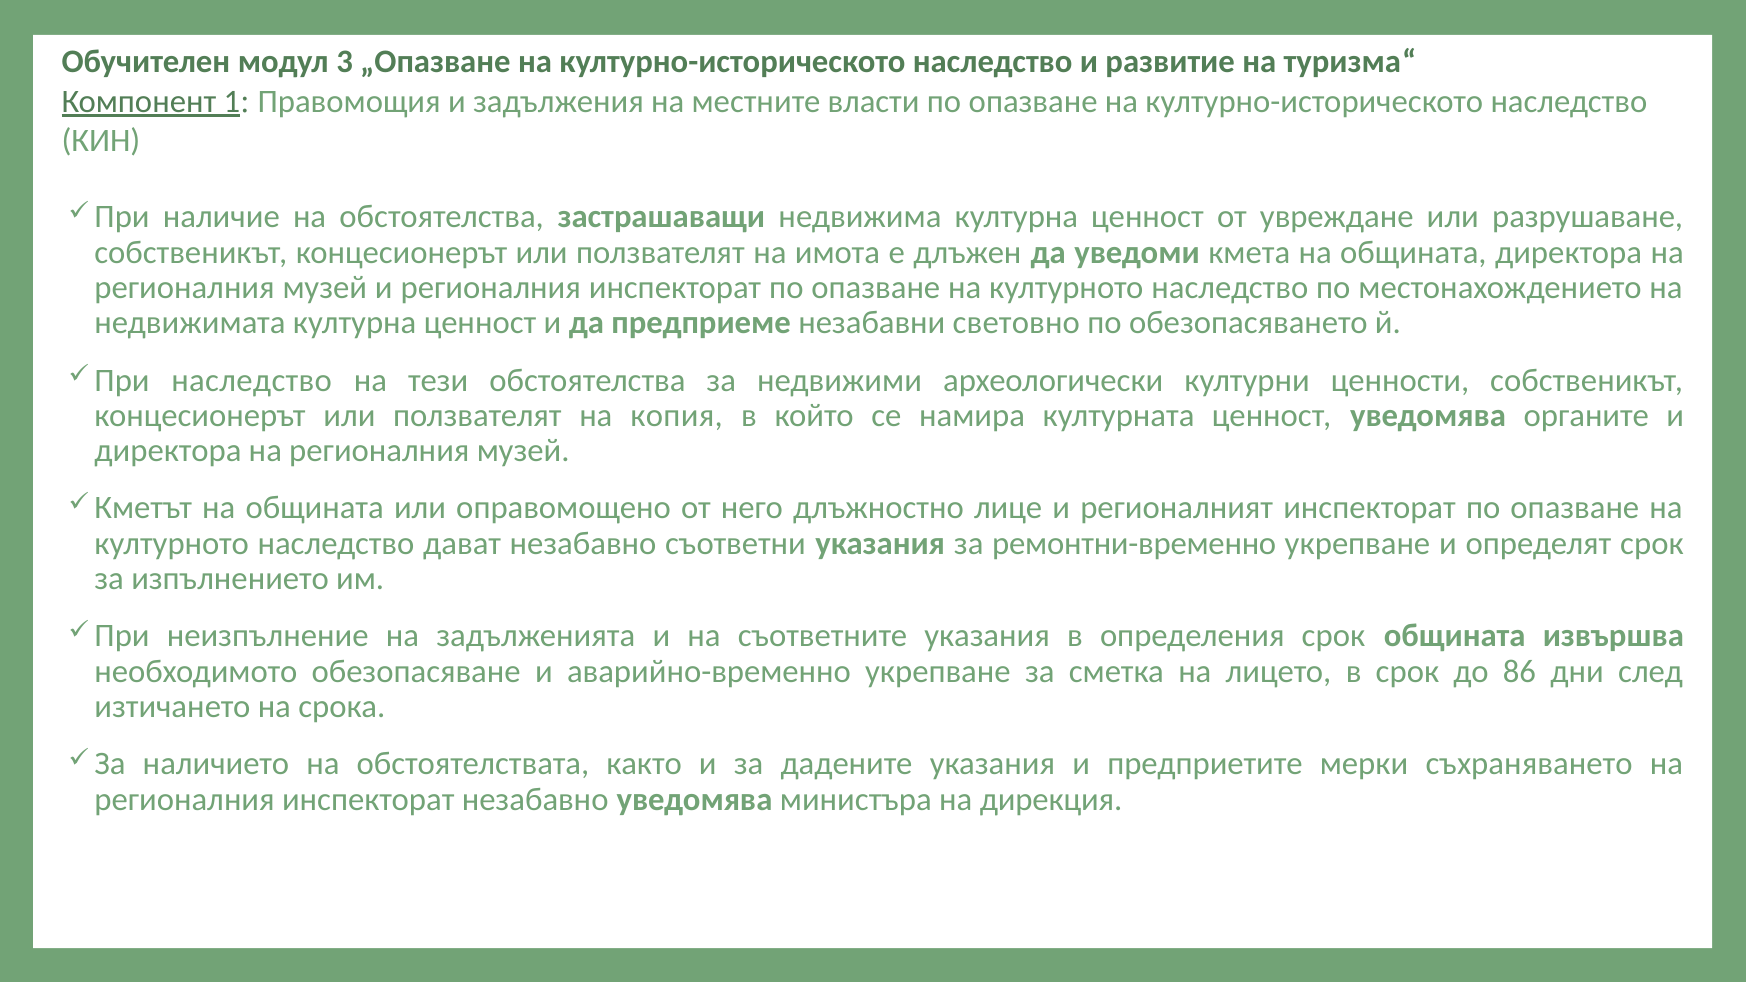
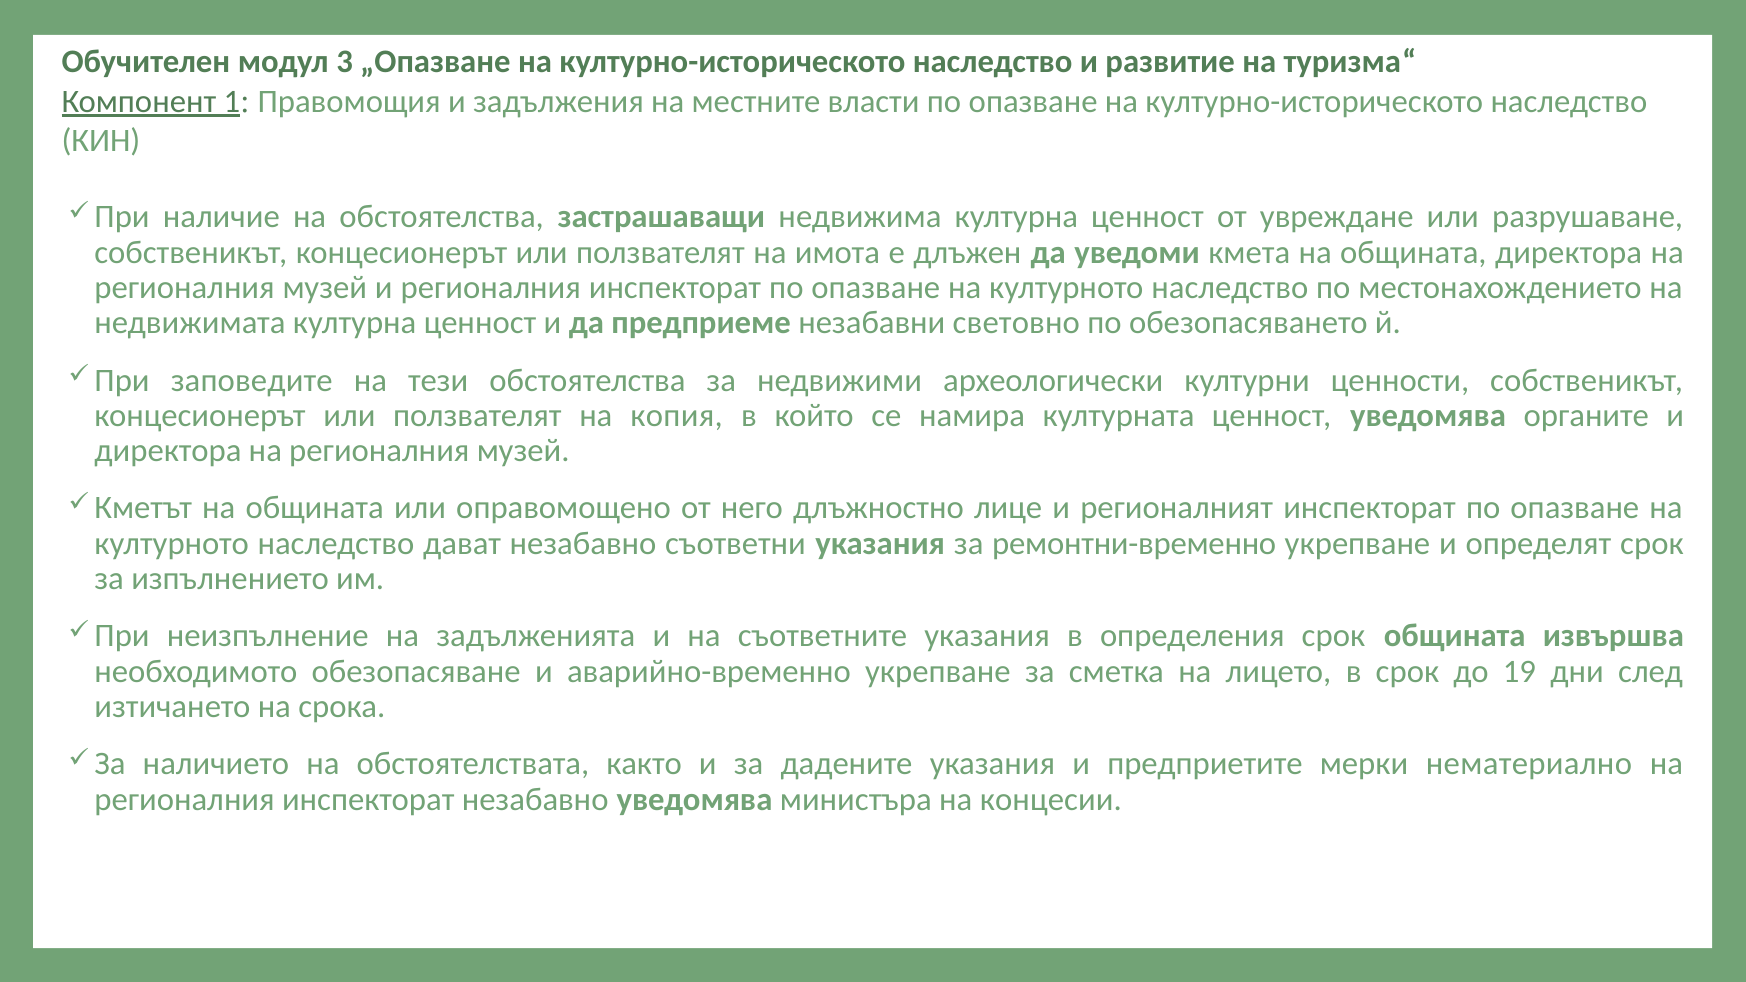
наследство: наследство -> заповедите (252, 380)
86: 86 -> 19 (1519, 672)
съхраняването: съхраняването -> нематериално (1529, 764)
дирекция: дирекция -> концесии (1051, 800)
